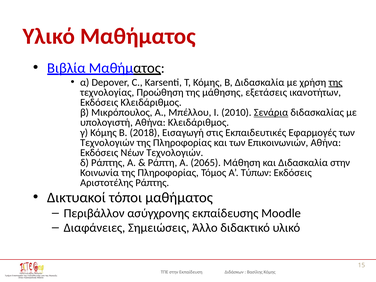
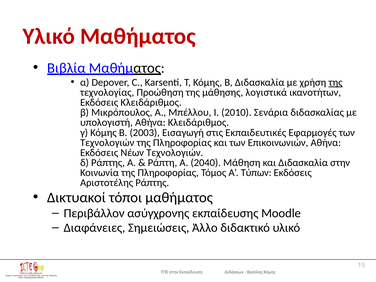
εξετάσεις: εξετάσεις -> λογιστικά (266, 92)
Σενάρια underline: present -> none (271, 112)
2018: 2018 -> 2003 (145, 133)
2065: 2065 -> 2040 (206, 163)
